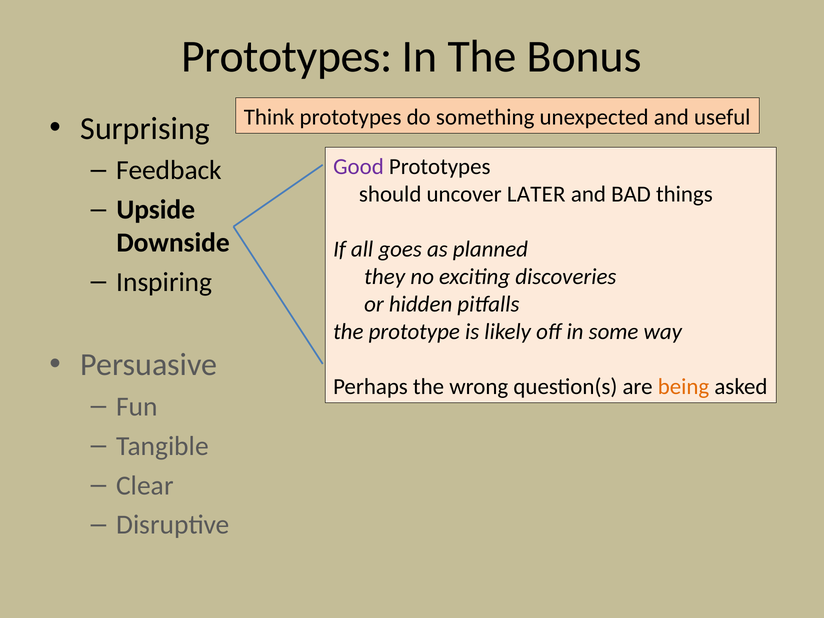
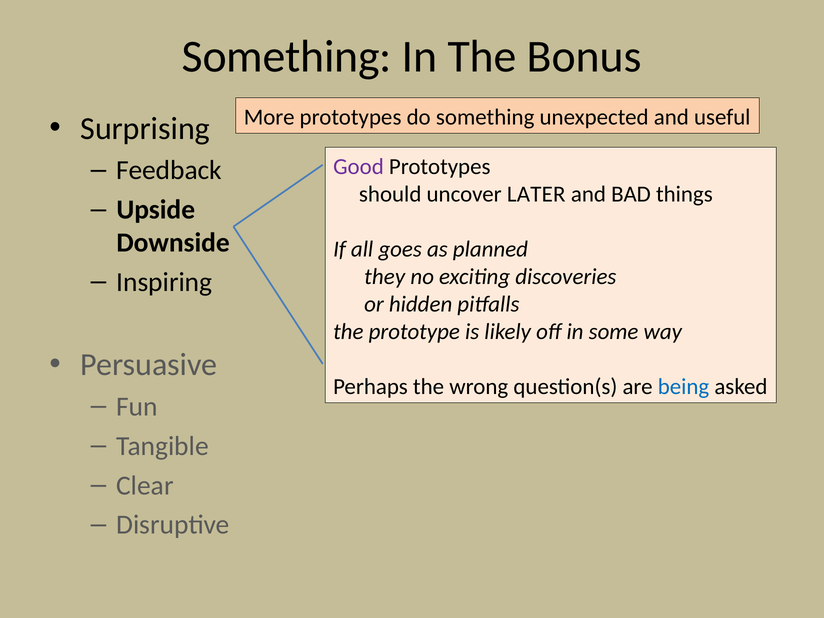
Prototypes: Prototypes -> Something (287, 57)
Think: Think -> More (269, 117)
being colour: orange -> blue (683, 387)
